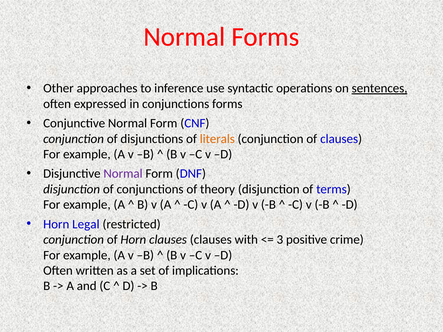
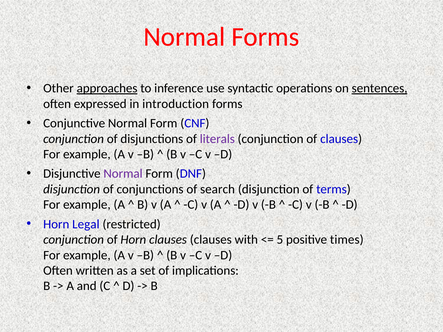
approaches underline: none -> present (107, 88)
in conjunctions: conjunctions -> introduction (176, 104)
literals colour: orange -> purple (217, 139)
theory: theory -> search (218, 189)
3: 3 -> 5 (280, 240)
crime: crime -> times (347, 240)
